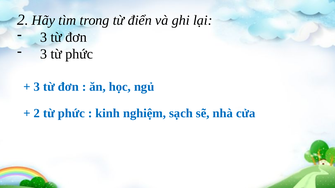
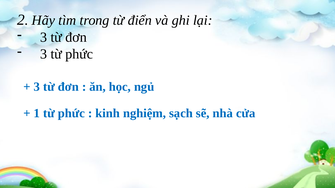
2: 2 -> 1 (37, 113)
